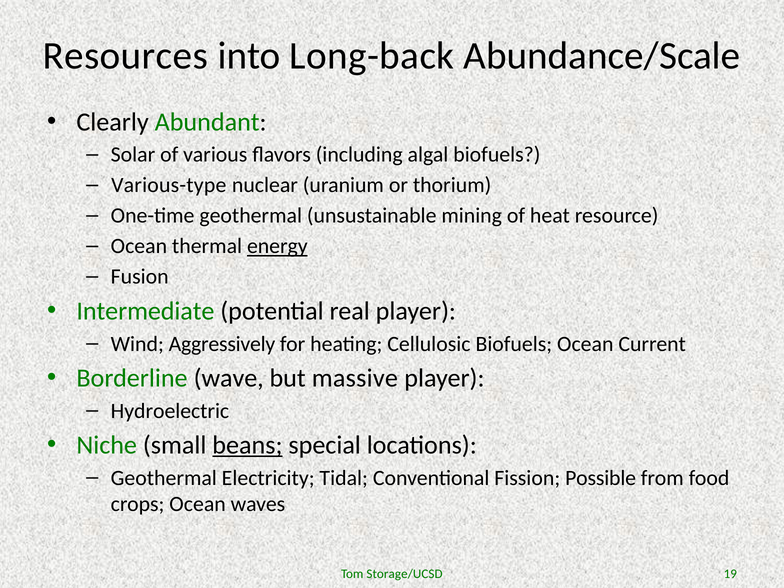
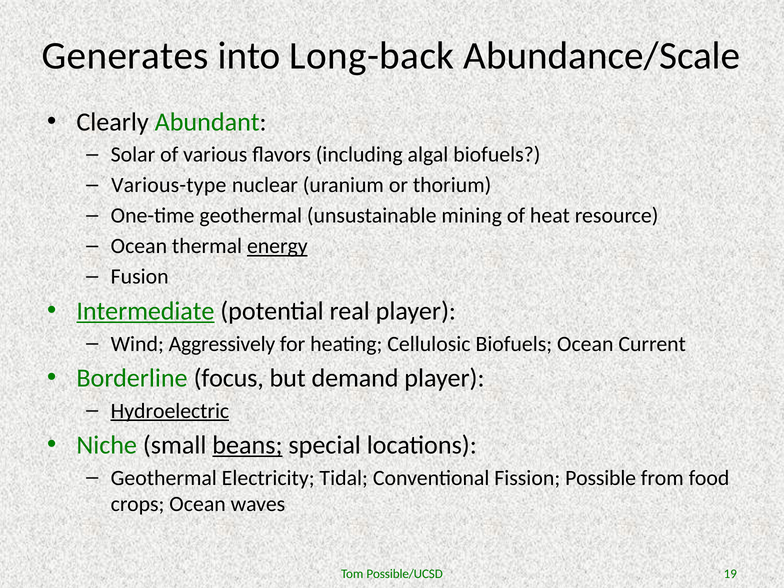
Resources: Resources -> Generates (125, 56)
Intermediate underline: none -> present (145, 311)
wave: wave -> focus (229, 378)
massive: massive -> demand (355, 378)
Hydroelectric underline: none -> present (170, 411)
Storage/UCSD: Storage/UCSD -> Possible/UCSD (405, 574)
